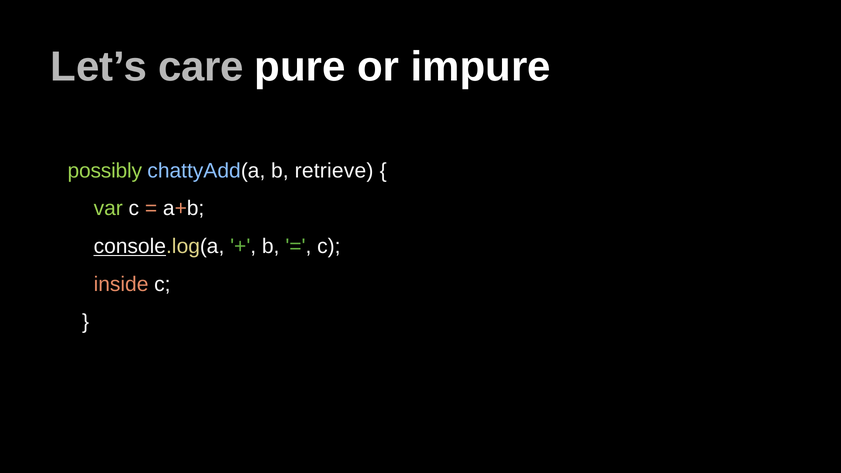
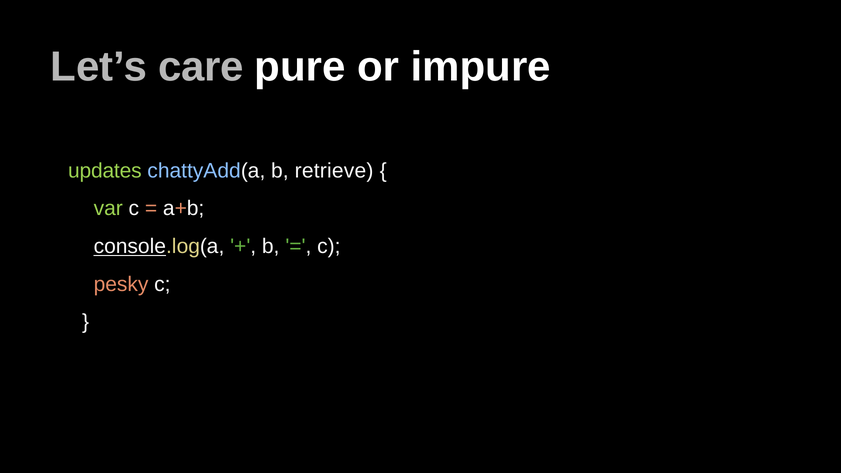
possibly: possibly -> updates (105, 171)
inside: inside -> pesky (121, 284)
